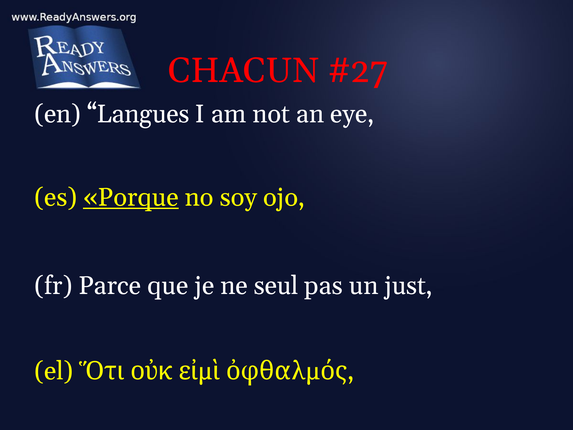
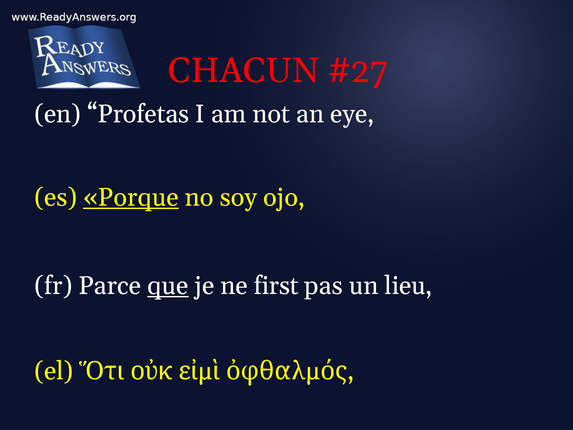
Langues: Langues -> Profetas (138, 114)
que underline: none -> present (168, 286)
seul: seul -> first (276, 286)
just: just -> lieu (409, 286)
